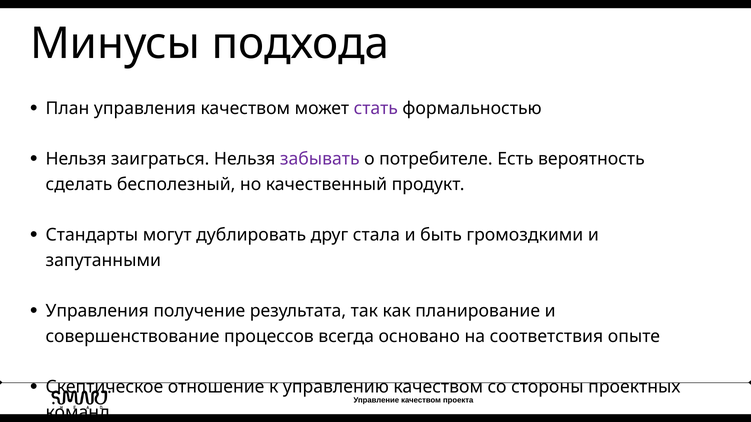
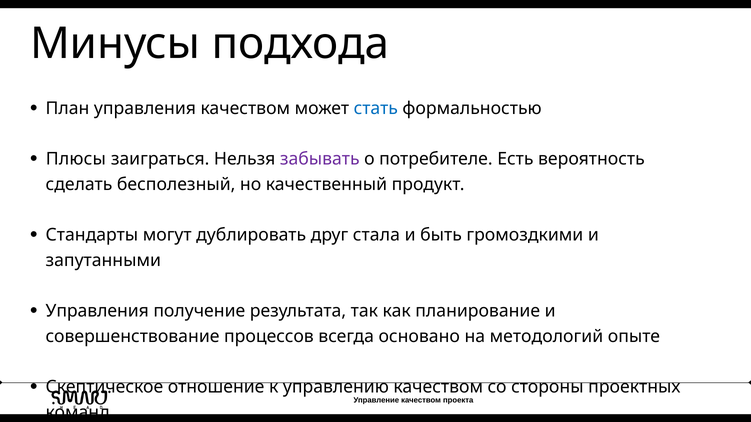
стать colour: purple -> blue (376, 109)
Нельзя: Нельзя -> Плюсы (76, 159)
соответствия: соответствия -> методологий (546, 337)
